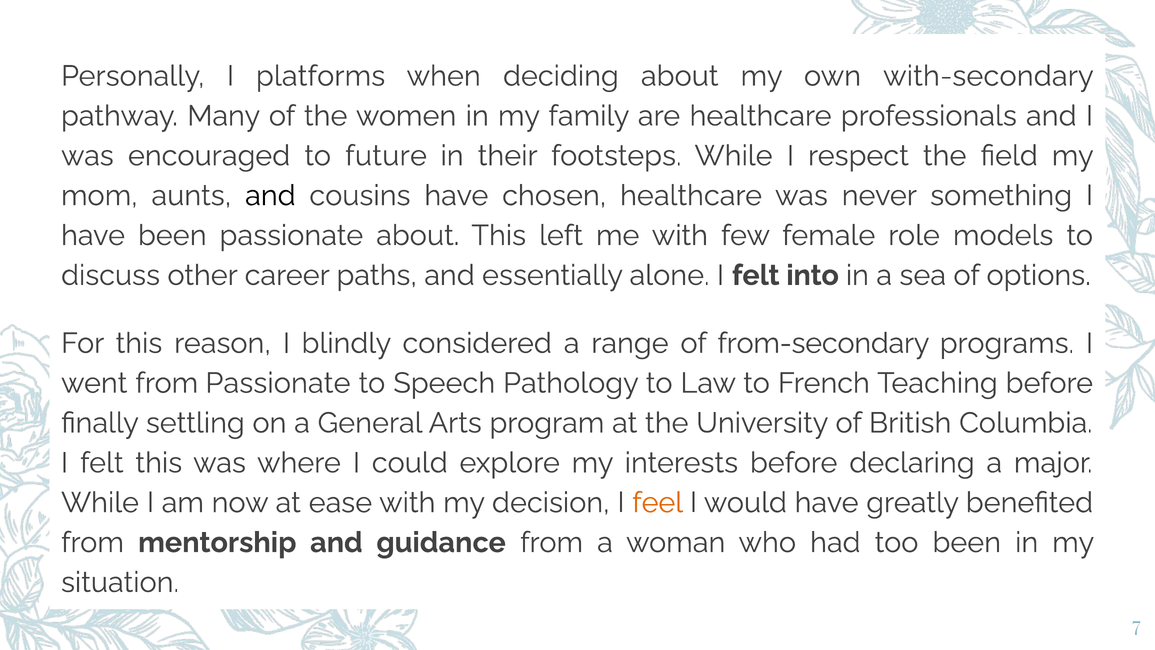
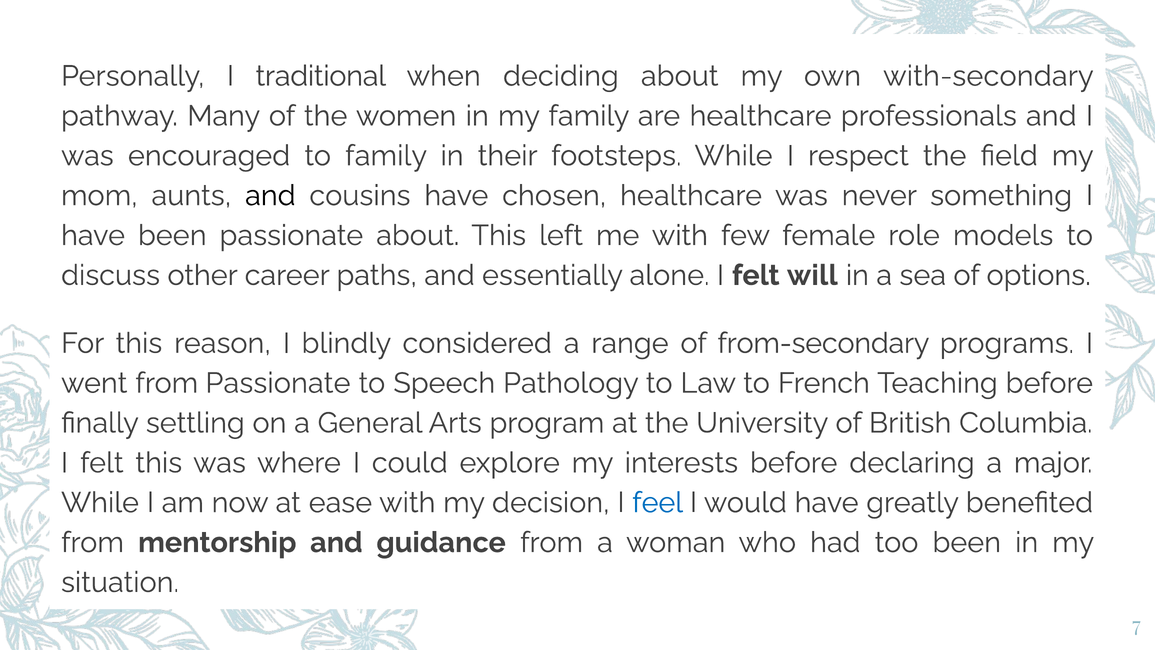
platforms: platforms -> traditional (321, 76)
to future: future -> family (386, 156)
into: into -> will (812, 275)
feel colour: orange -> blue (658, 502)
